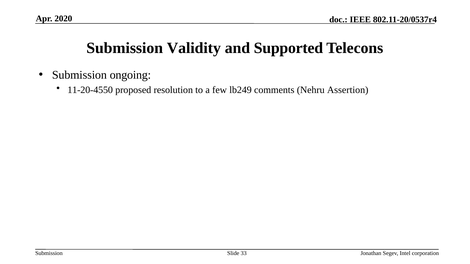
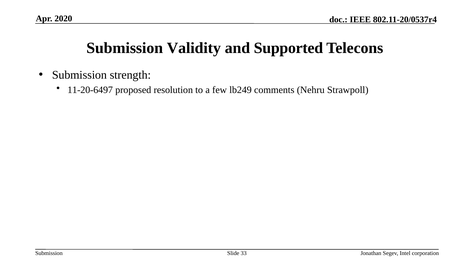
ongoing: ongoing -> strength (130, 75)
11-20-4550: 11-20-4550 -> 11-20-6497 (90, 90)
Assertion: Assertion -> Strawpoll (348, 90)
